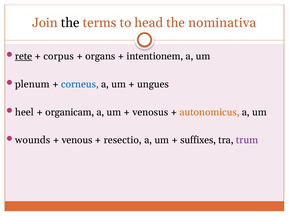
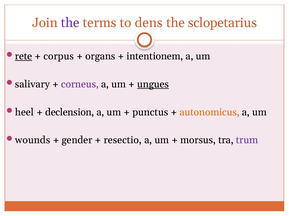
the colour: black -> purple (70, 23)
head: head -> dens (149, 23)
nominativa: nominativa -> sclopetarius (222, 23)
plenum: plenum -> salivary (32, 84)
corneus colour: blue -> purple (80, 84)
ungues underline: none -> present (153, 84)
organicam: organicam -> declension (70, 113)
venosus: venosus -> punctus (150, 113)
venous: venous -> gender (77, 141)
suffixes: suffixes -> morsus (198, 141)
